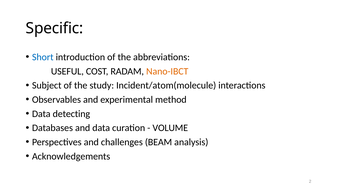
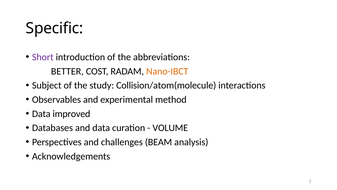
Short colour: blue -> purple (43, 57)
USEFUL: USEFUL -> BETTER (67, 71)
Incident/atom(molecule: Incident/atom(molecule -> Collision/atom(molecule (166, 85)
detecting: detecting -> improved (71, 113)
